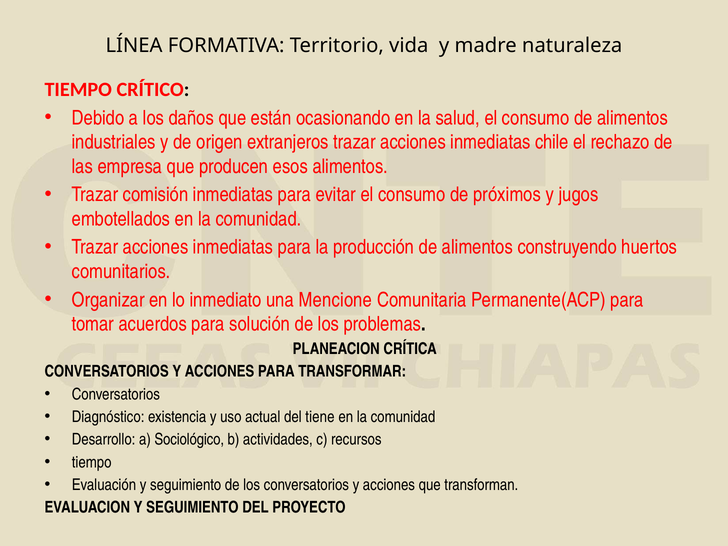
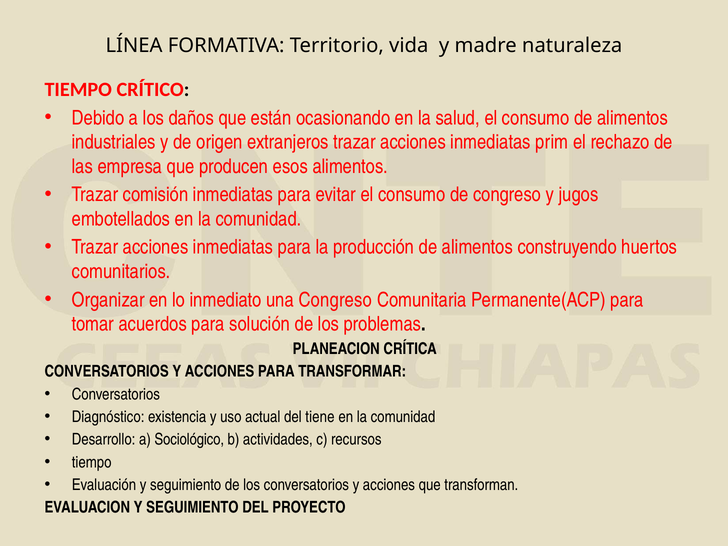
chile: chile -> prim (552, 142)
de próximos: próximos -> congreso (507, 195)
una Mencione: Mencione -> Congreso (335, 300)
